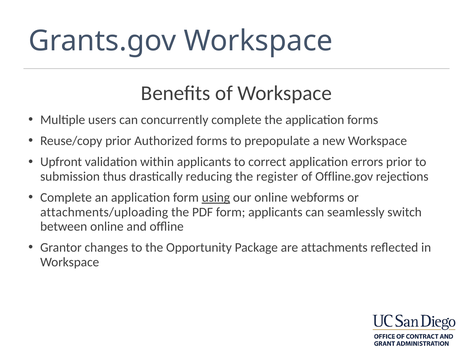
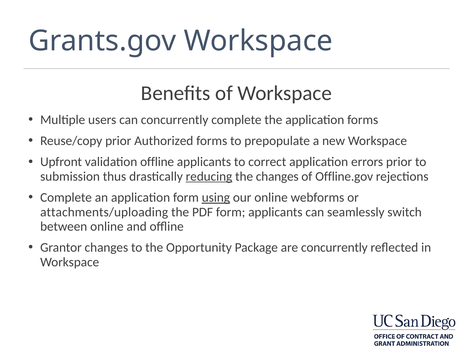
validation within: within -> offline (157, 162)
reducing underline: none -> present (209, 176)
the register: register -> changes (277, 176)
are attachments: attachments -> concurrently (334, 247)
